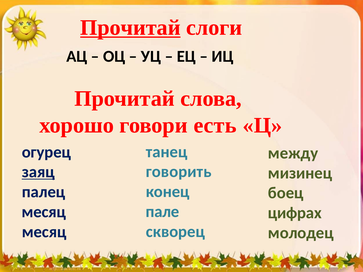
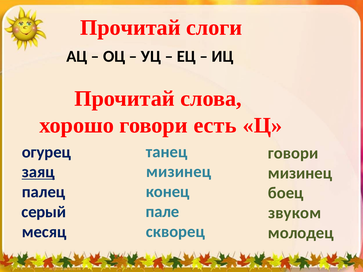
Прочитай underline: present -> none (130, 28)
между: между -> говори (293, 153)
говорить: говорить -> мизинец (179, 172)
месяц: месяц -> серый (44, 212)
цифрах: цифрах -> звуком (295, 213)
